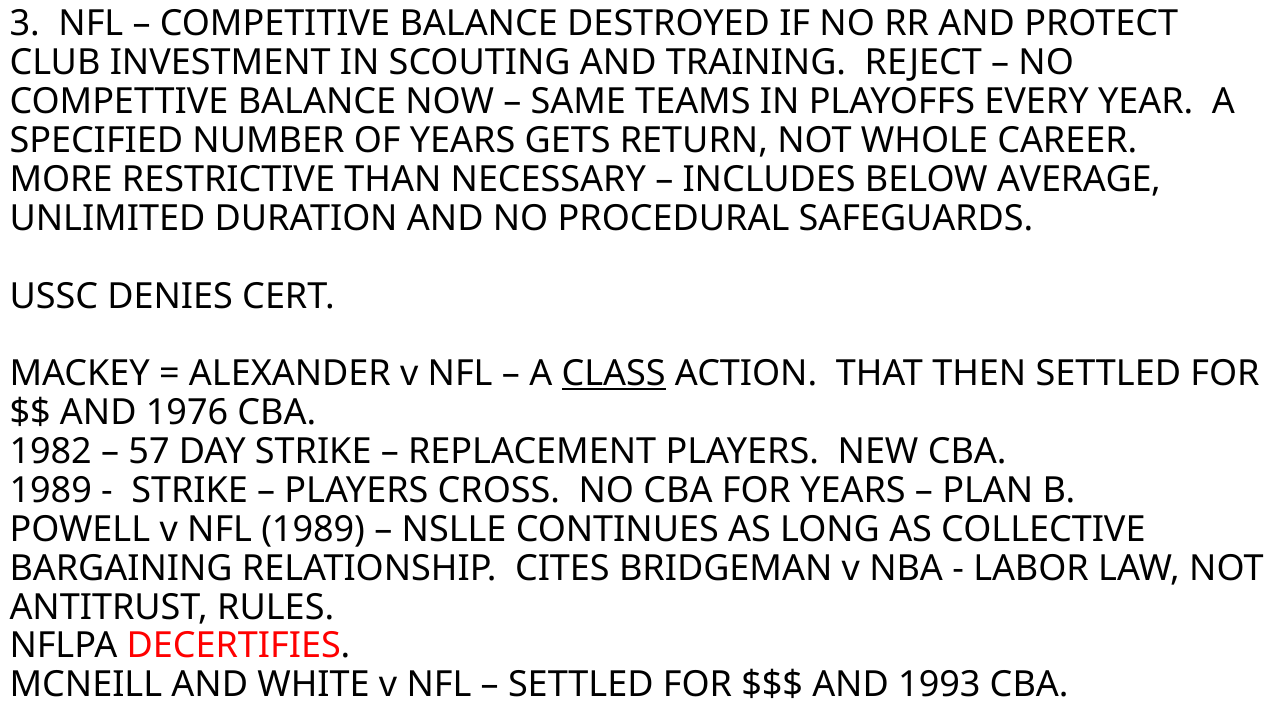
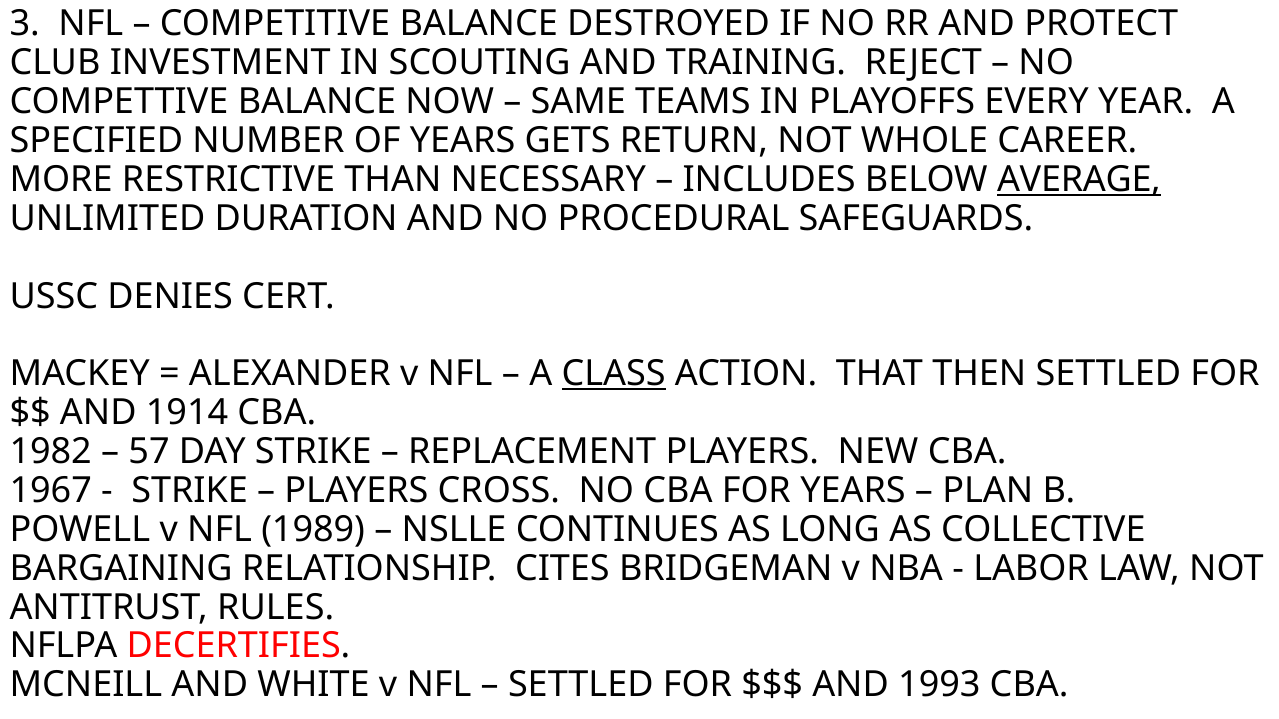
AVERAGE underline: none -> present (1079, 180)
1976: 1976 -> 1914 (187, 413)
1989: 1989 -> 1967 (51, 491)
